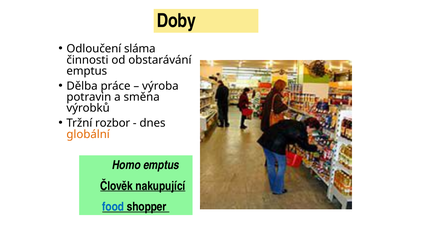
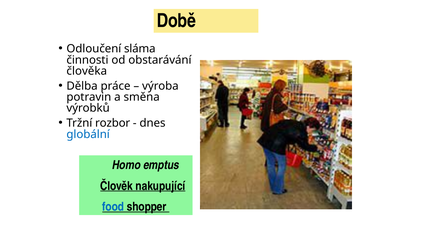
Doby: Doby -> Době (176, 21)
emptus: emptus -> člověka (87, 71)
globální colour: orange -> blue (88, 135)
